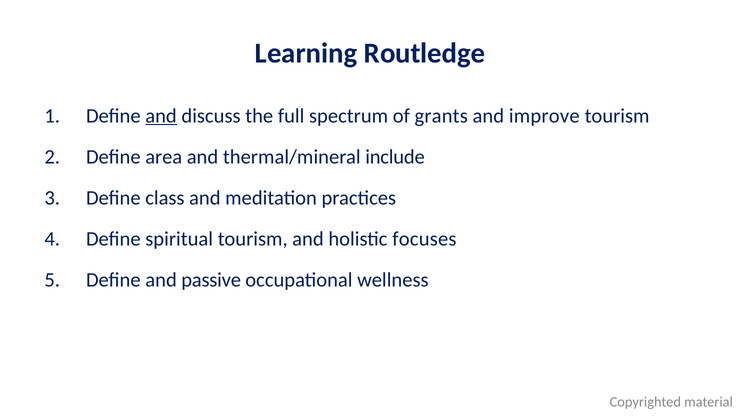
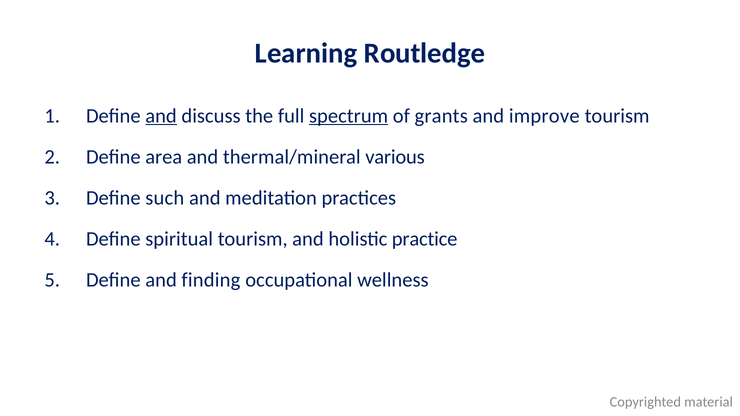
spectrum underline: none -> present (349, 116)
include: include -> various (395, 157)
class: class -> such (165, 198)
focuses: focuses -> practice (425, 239)
passive: passive -> finding (211, 280)
